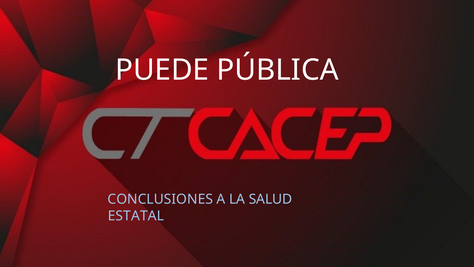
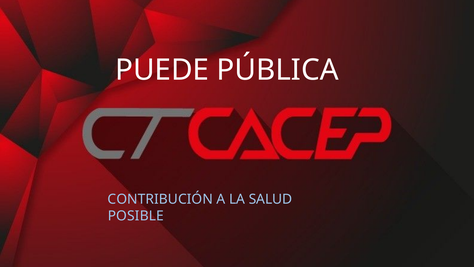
CONCLUSIONES: CONCLUSIONES -> CONTRIBUCIÓN (160, 199)
ESTATAL: ESTATAL -> POSIBLE (136, 216)
